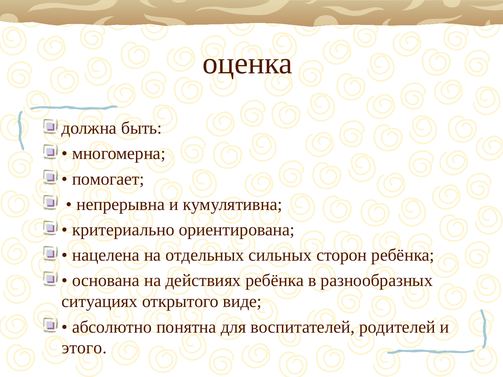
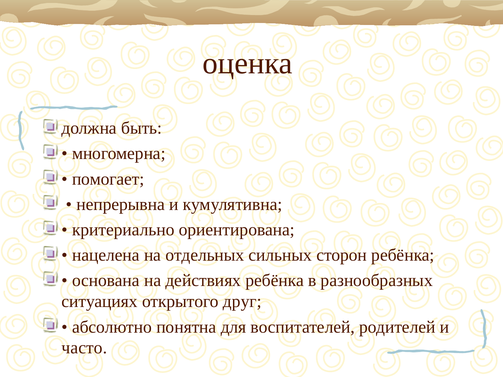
виде: виде -> друг (242, 302)
этого: этого -> часто (84, 348)
